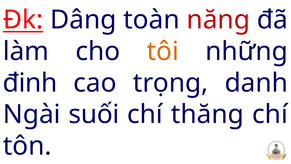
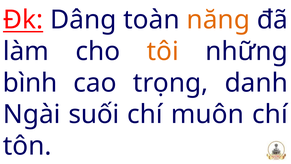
năng colour: red -> orange (218, 20)
đinh: đinh -> bình (30, 83)
thăng: thăng -> muôn (207, 114)
